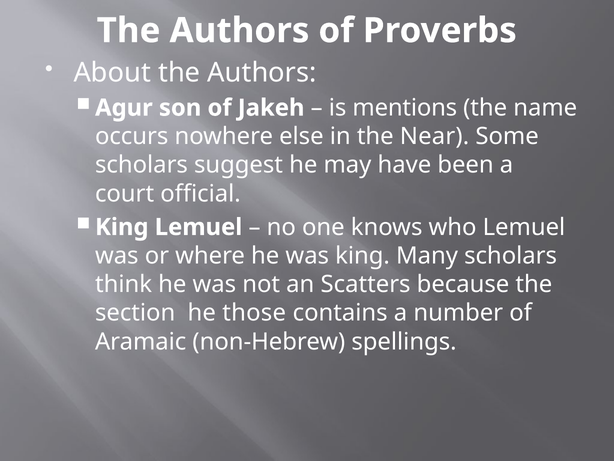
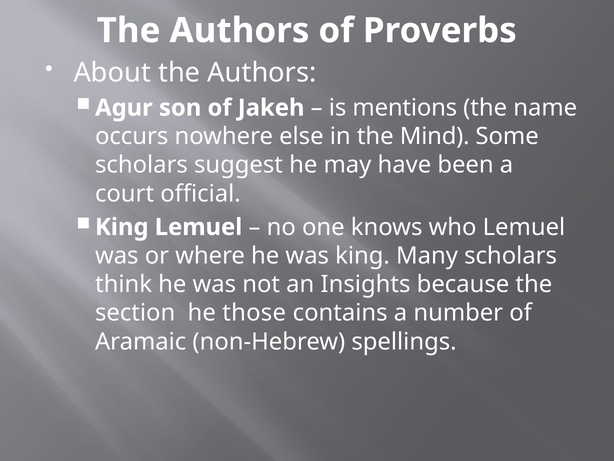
Near: Near -> Mind (435, 136)
Scatters: Scatters -> Insights (366, 284)
